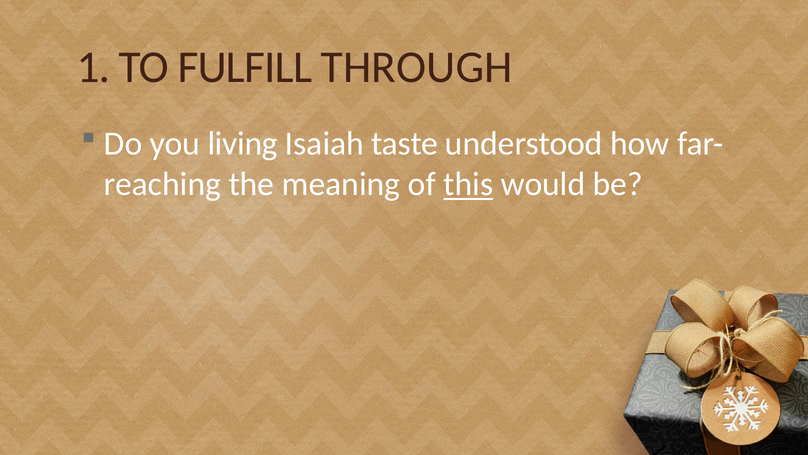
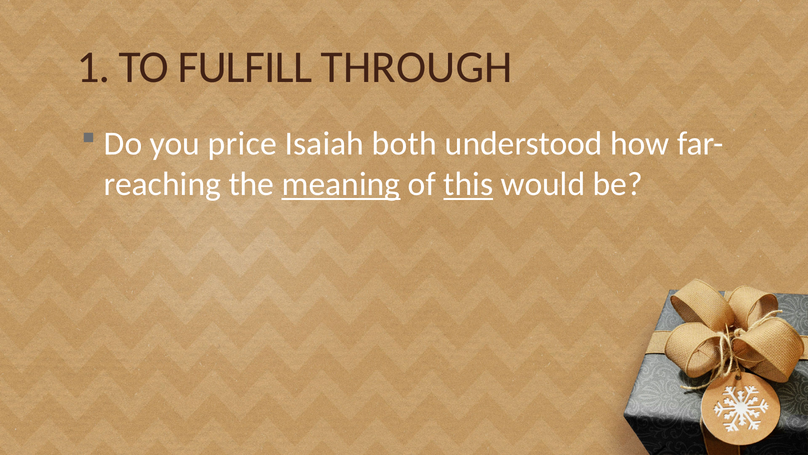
living: living -> price (242, 144)
taste: taste -> both (404, 144)
meaning underline: none -> present (341, 184)
